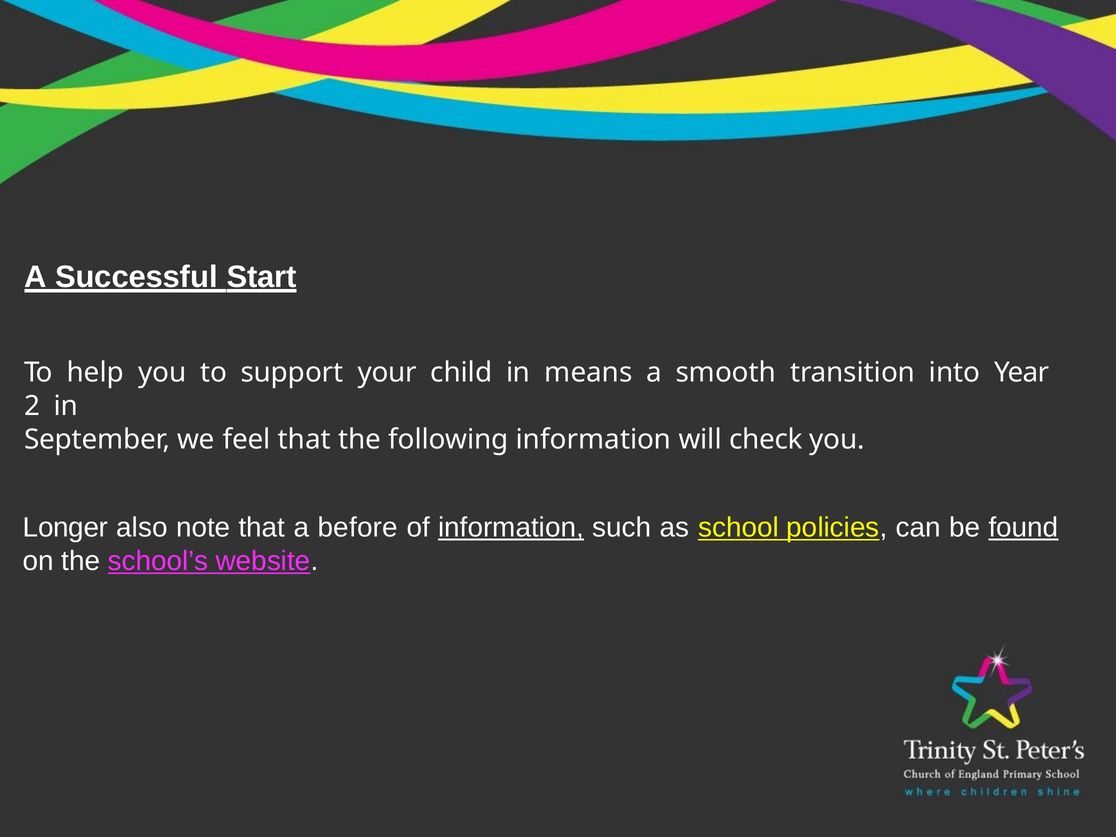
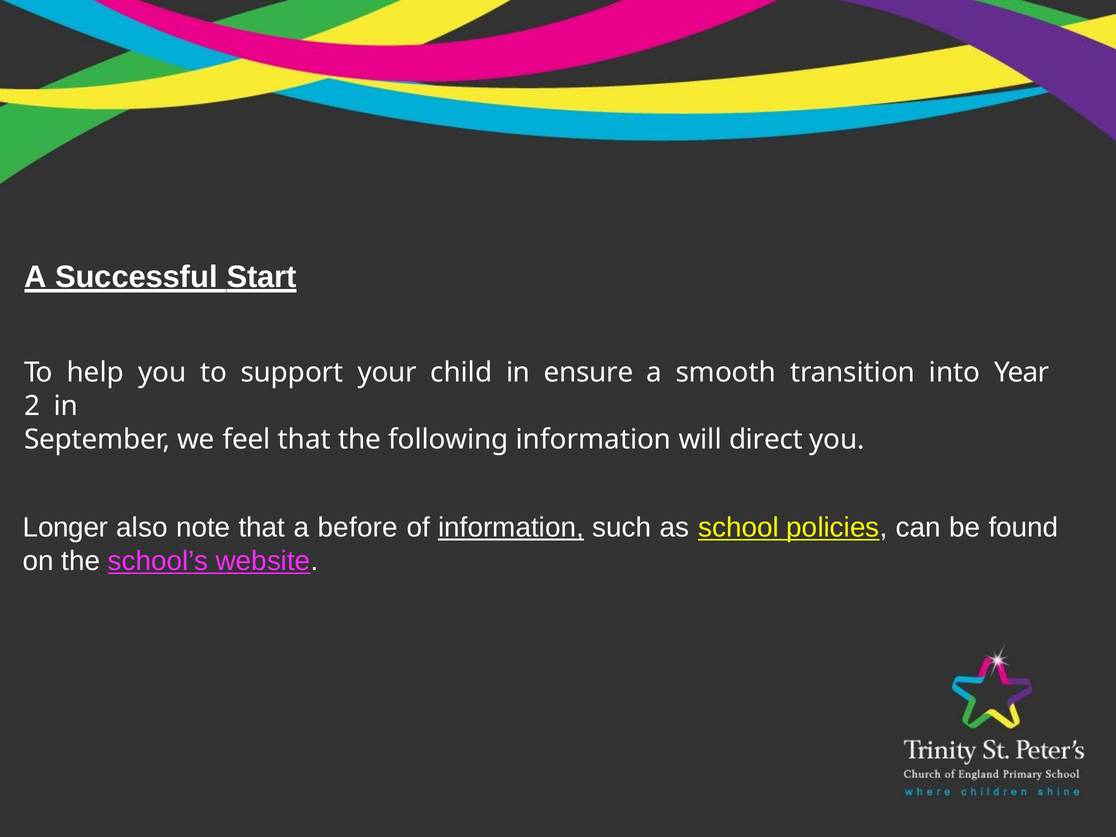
means: means -> ensure (589, 373)
check: check -> direct (766, 440)
found underline: present -> none (1023, 527)
